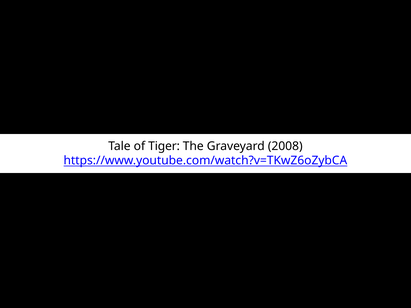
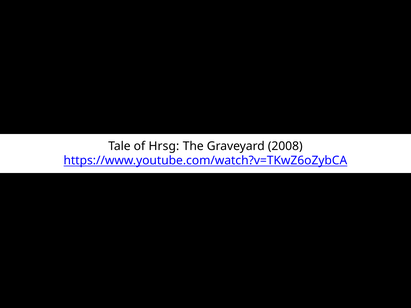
Tiger: Tiger -> Hrsg (164, 146)
